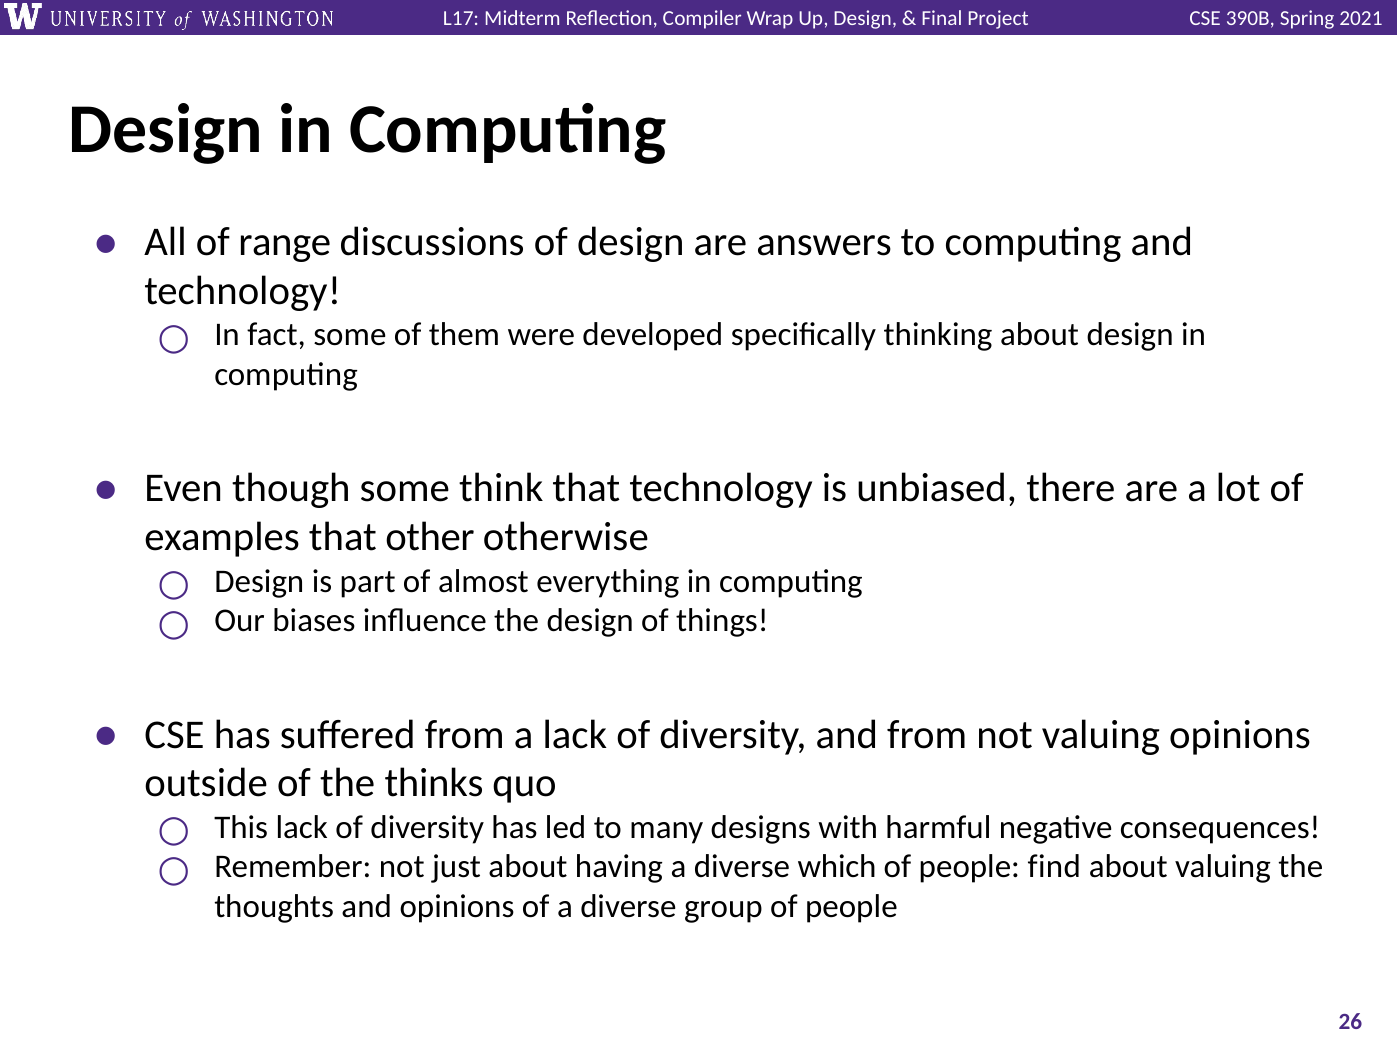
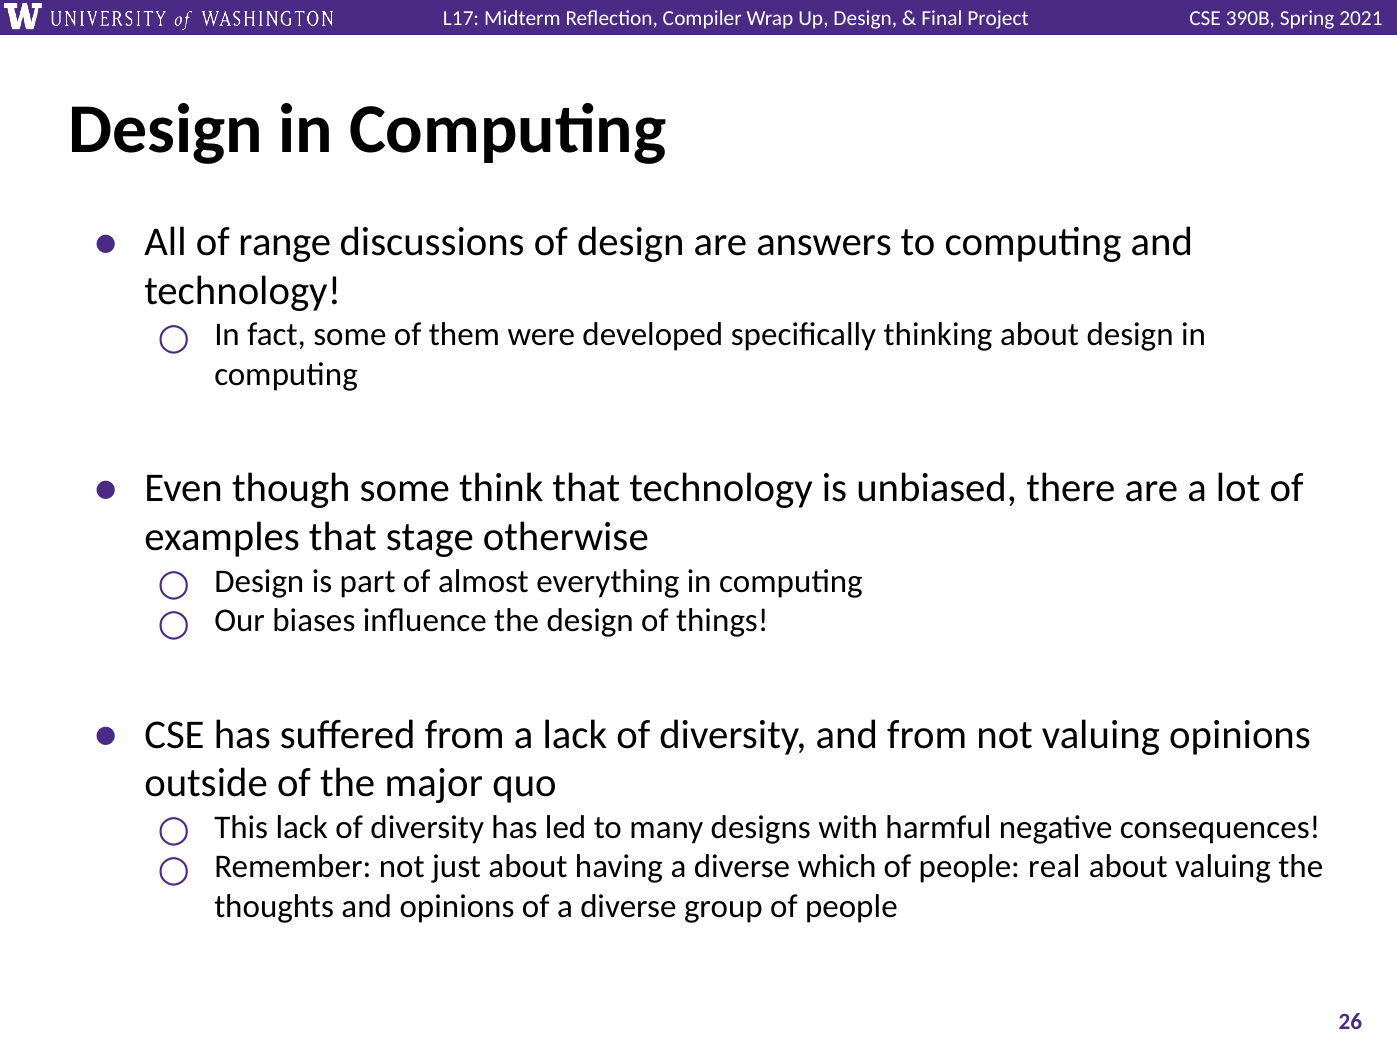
other: other -> stage (430, 537)
thinks: thinks -> major (434, 783)
find: find -> real (1054, 867)
